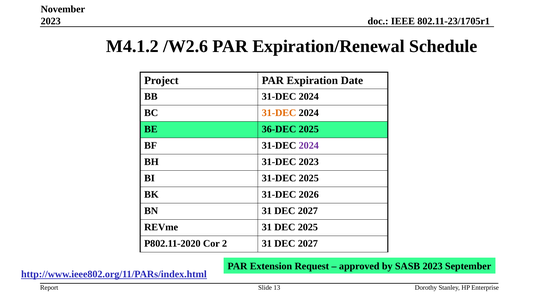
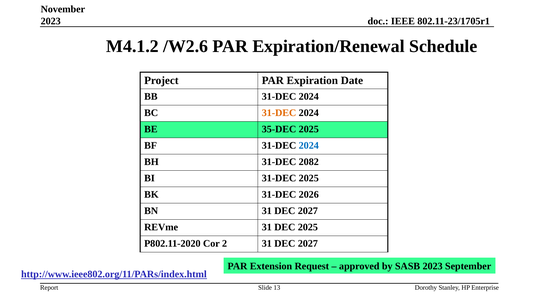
36-DEC: 36-DEC -> 35-DEC (279, 129)
2024 colour: purple -> blue (309, 146)
31-DEC 2023: 2023 -> 2082 (309, 162)
